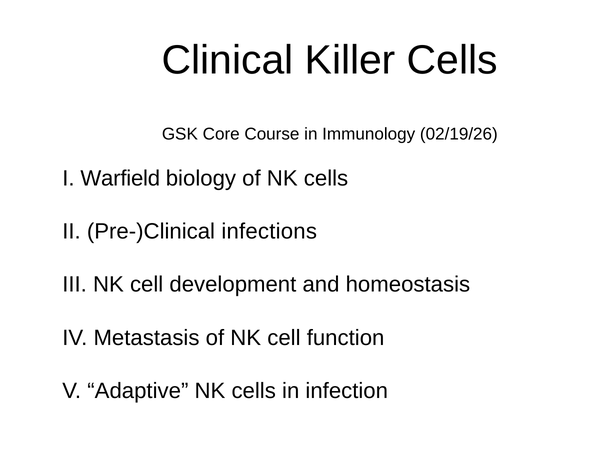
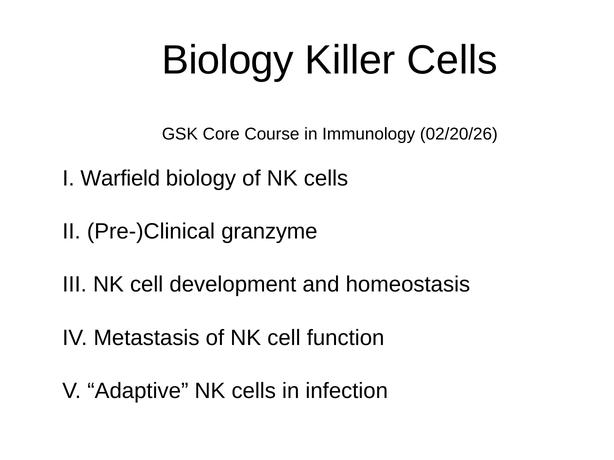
Clinical: Clinical -> Biology (228, 60)
02/19/26: 02/19/26 -> 02/20/26 (459, 134)
infections: infections -> granzyme (269, 232)
